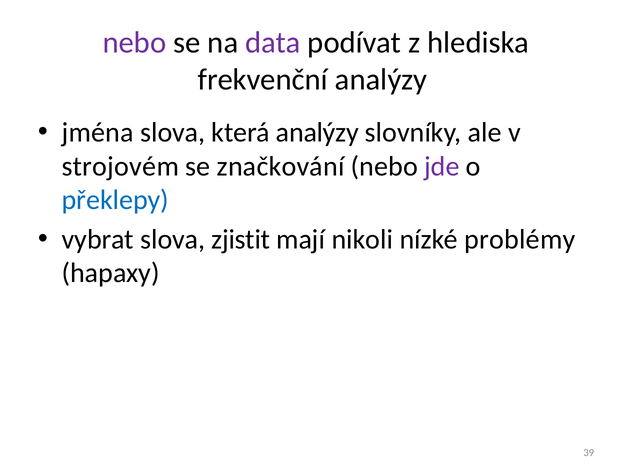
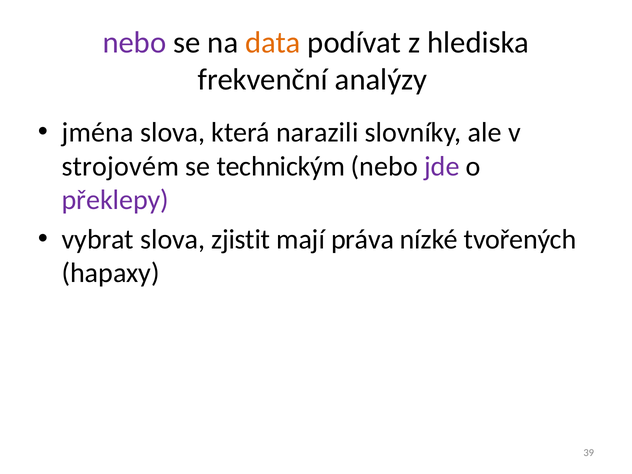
data colour: purple -> orange (273, 43)
která analýzy: analýzy -> narazili (317, 133)
značkování: značkování -> technickým (281, 166)
překlepy colour: blue -> purple (115, 200)
nikoli: nikoli -> práva (363, 239)
problémy: problémy -> tvořených (520, 239)
